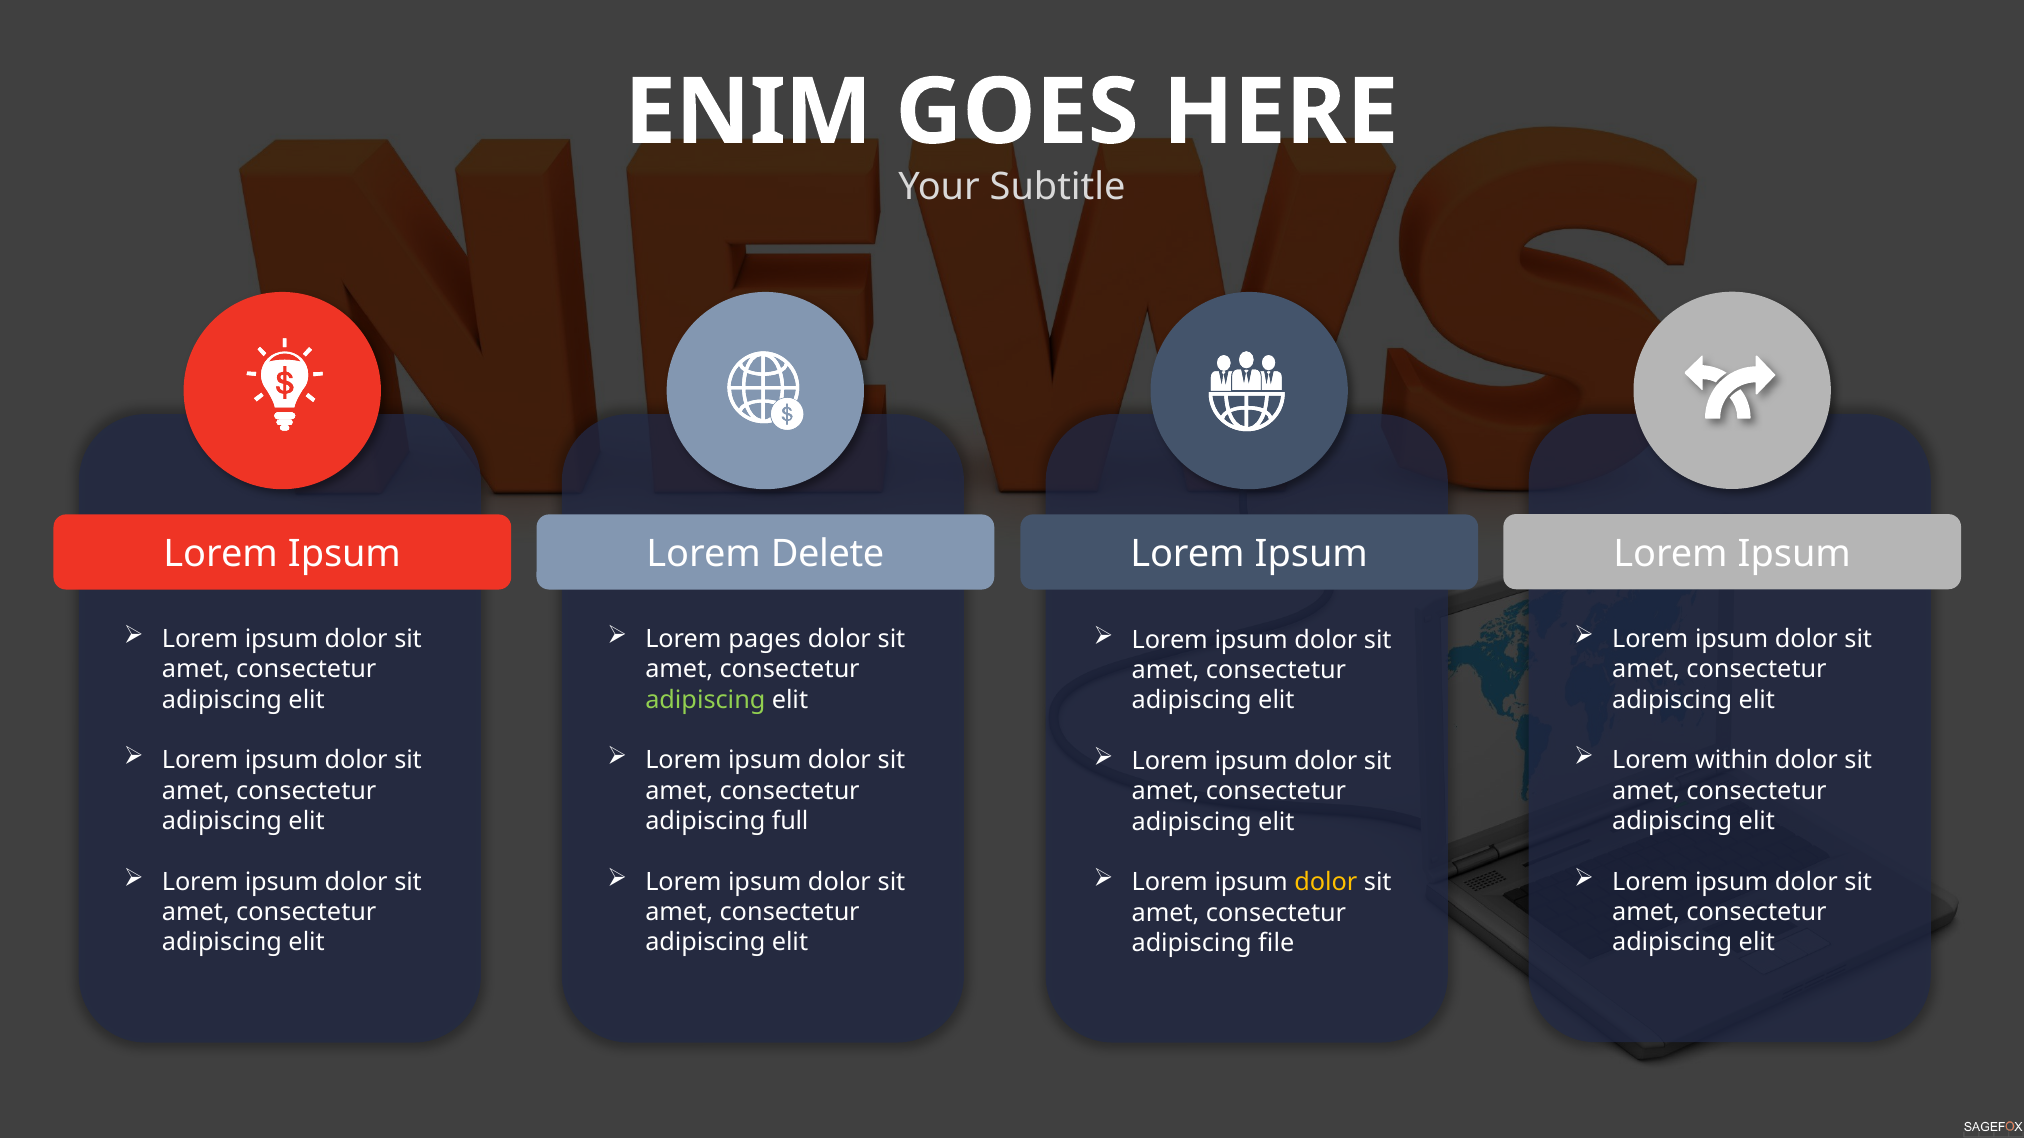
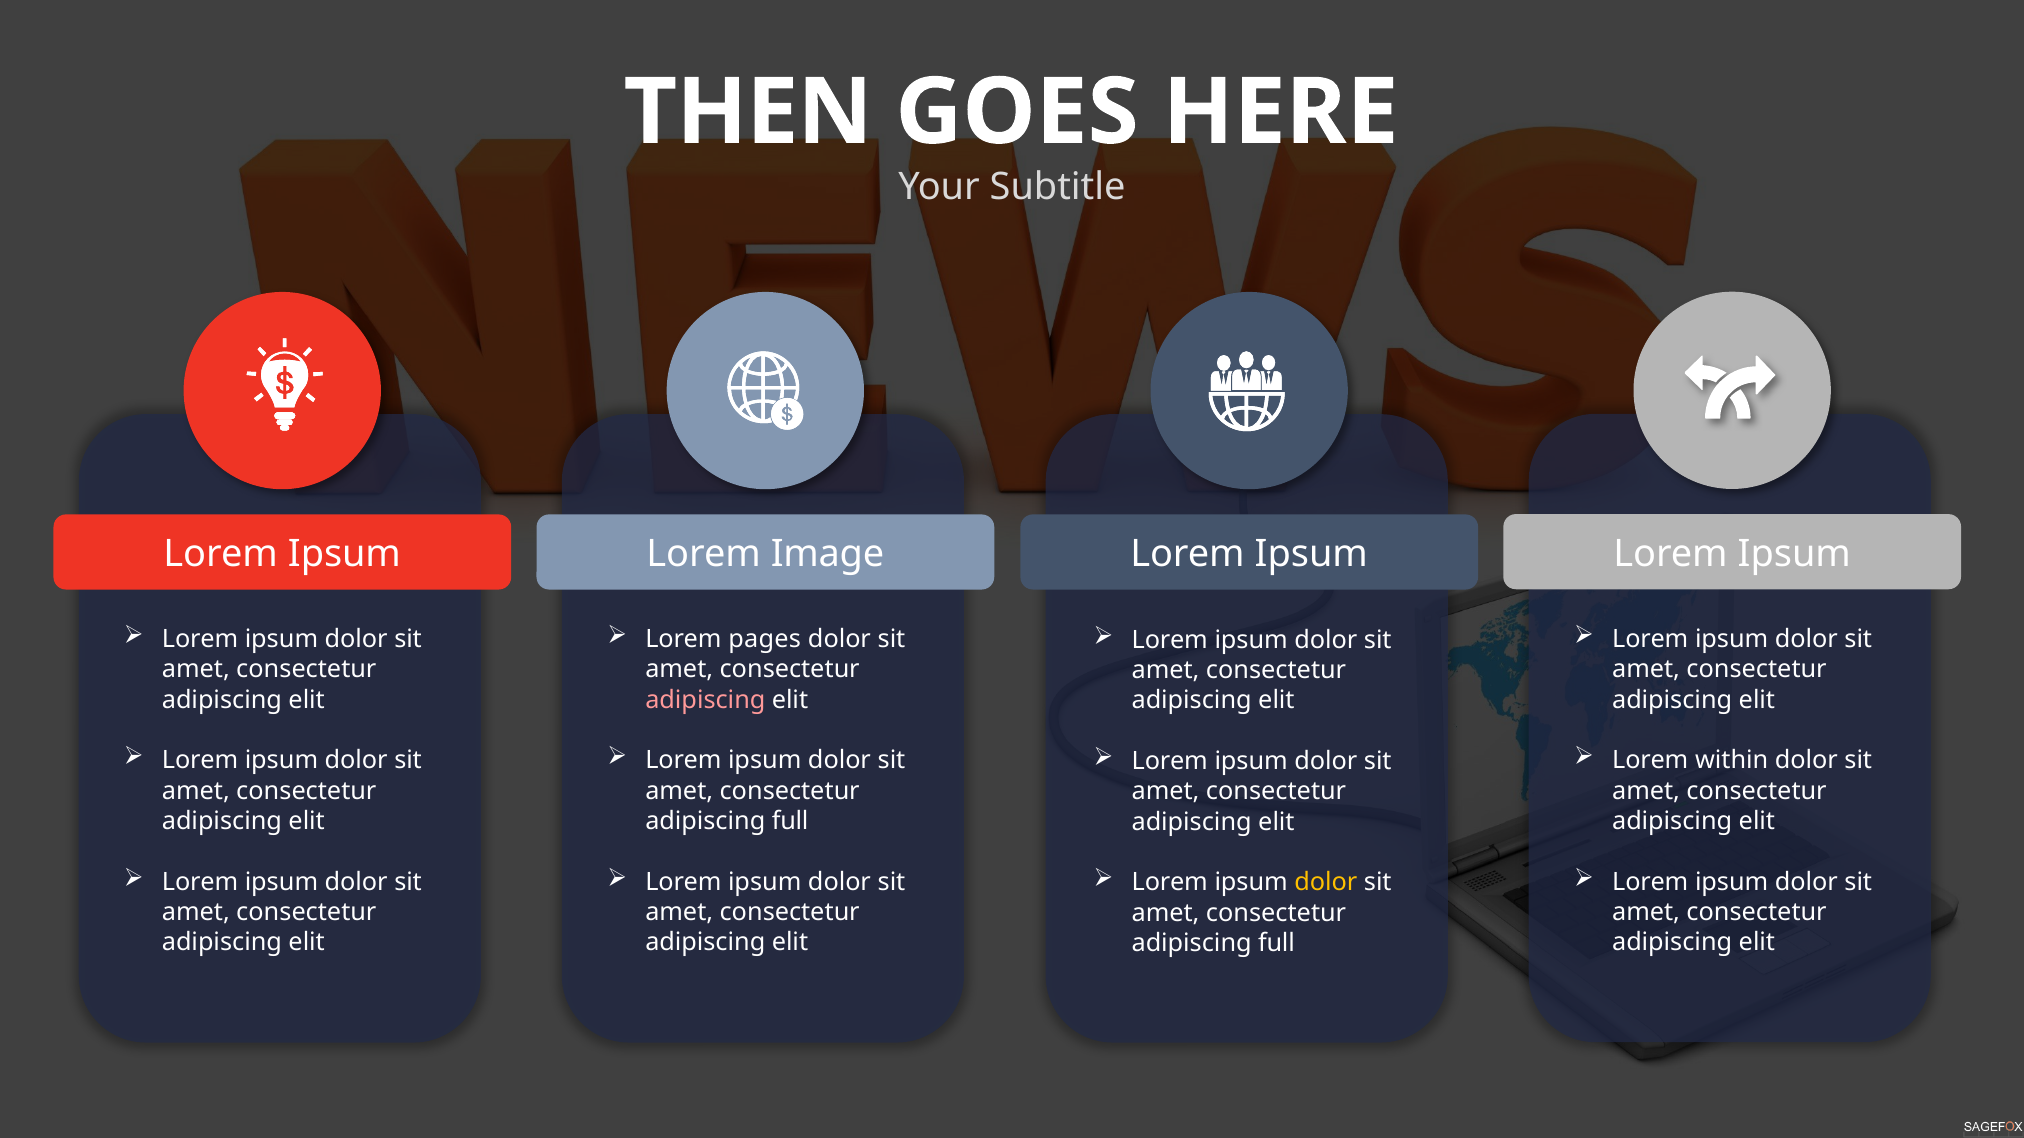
ENIM: ENIM -> THEN (748, 112)
Delete: Delete -> Image (828, 554)
adipiscing colour: light green -> pink (705, 700)
file: file -> full (1276, 944)
